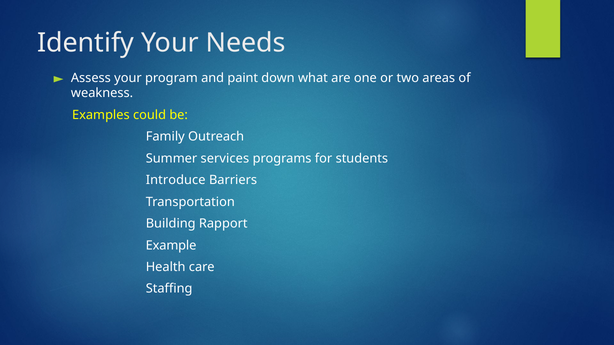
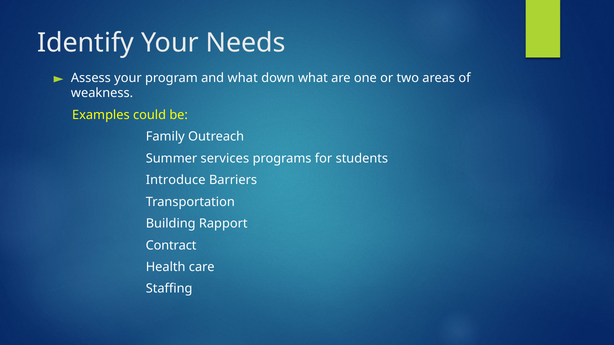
and paint: paint -> what (243, 78)
Example: Example -> Contract (171, 246)
